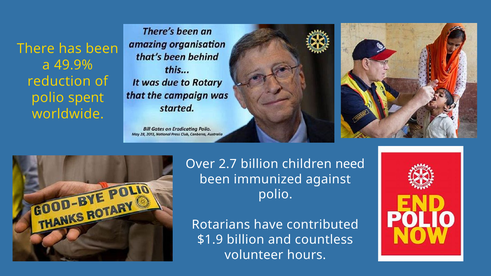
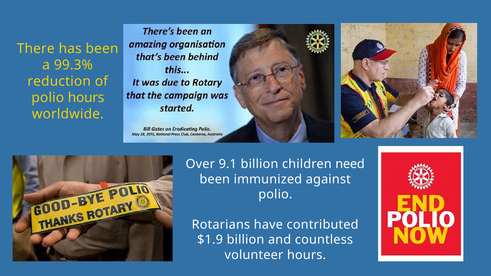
49.9%: 49.9% -> 99.3% (73, 65)
polio spent: spent -> hours (86, 98)
2.7: 2.7 -> 9.1 (228, 164)
